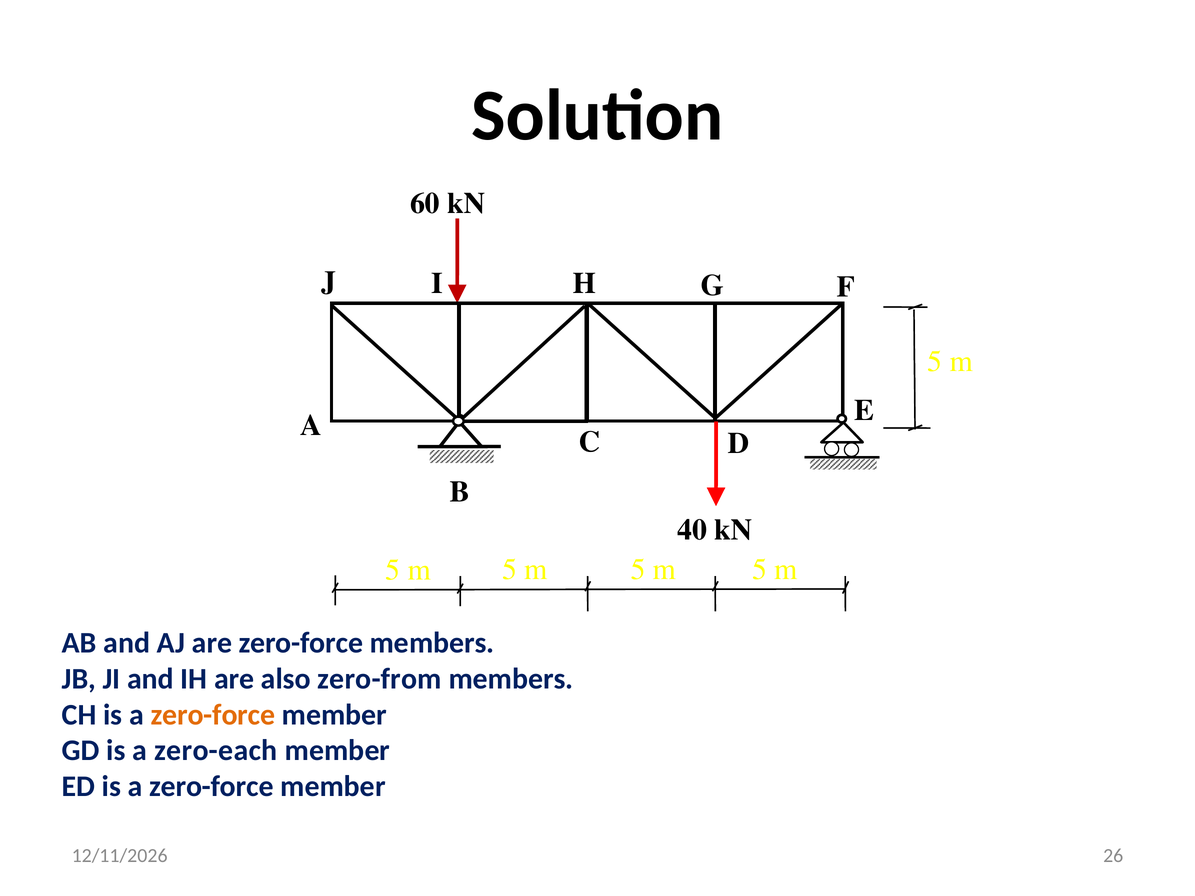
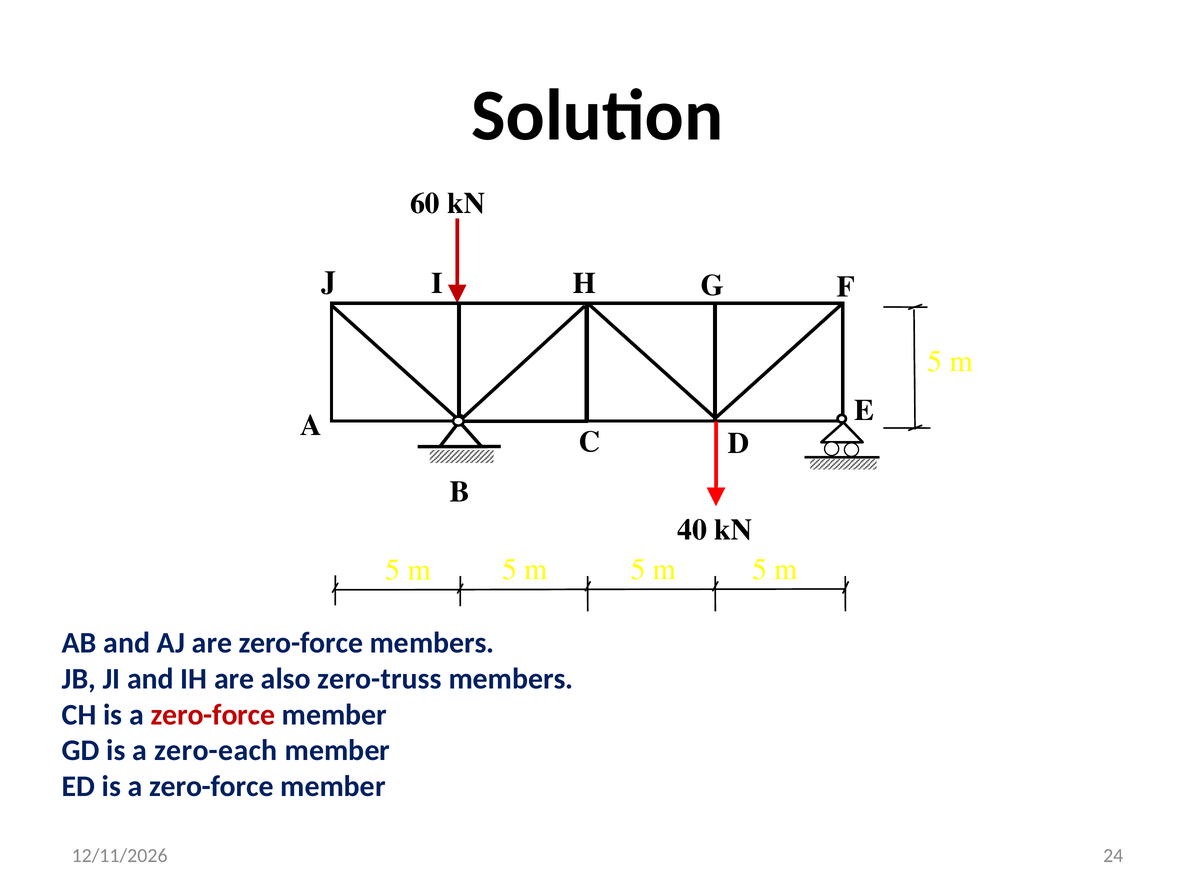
zero-from: zero-from -> zero-truss (380, 679)
zero-force colour: orange -> red (213, 715)
26: 26 -> 24 (1113, 856)
